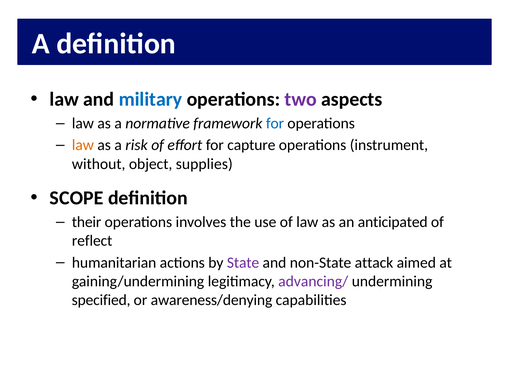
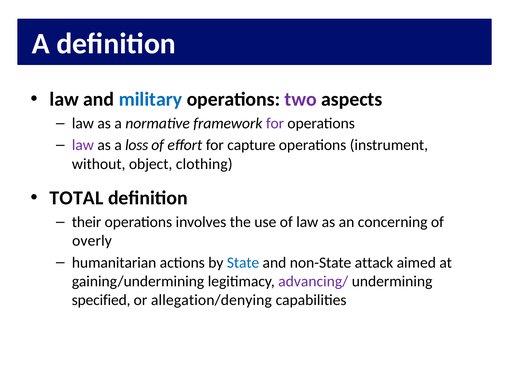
for colour: blue -> purple (275, 123)
law colour: orange -> purple (83, 145)
risk: risk -> loss (137, 145)
supplies: supplies -> clothing (204, 164)
SCOPE: SCOPE -> TOTAL (77, 198)
anticipated: anticipated -> concerning (393, 222)
reflect: reflect -> overly (92, 241)
State colour: purple -> blue (243, 262)
awareness/denying: awareness/denying -> allegation/denying (211, 300)
